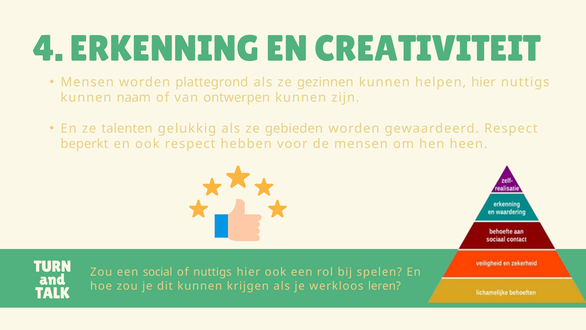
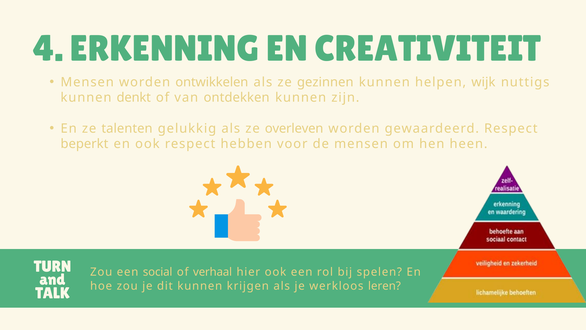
plattegrond: plattegrond -> ontwikkelen (212, 82)
helpen hier: hier -> wijk (483, 82)
naam: naam -> denkt (134, 98)
ontwerpen: ontwerpen -> ontdekken (237, 98)
gebieden: gebieden -> overleven (294, 128)
of nuttigs: nuttigs -> verhaal (213, 272)
